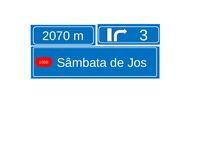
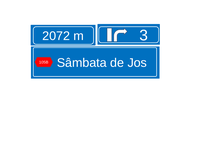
2070: 2070 -> 2072 (56, 36)
